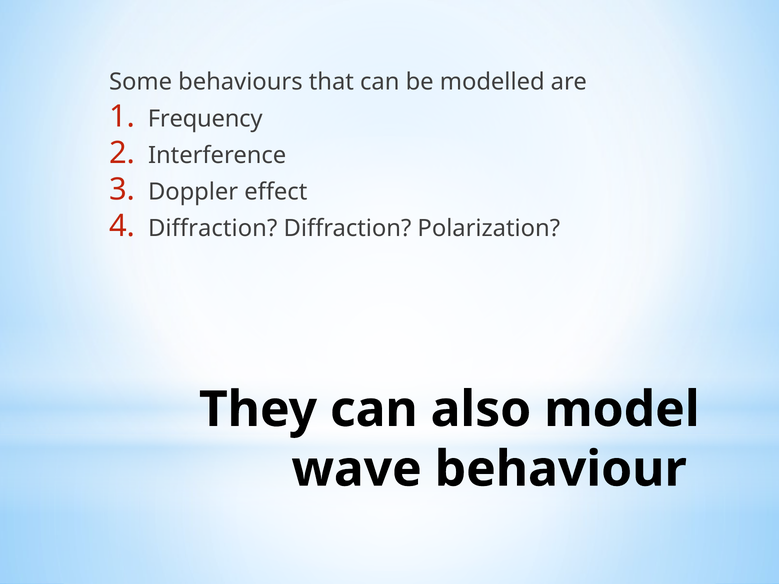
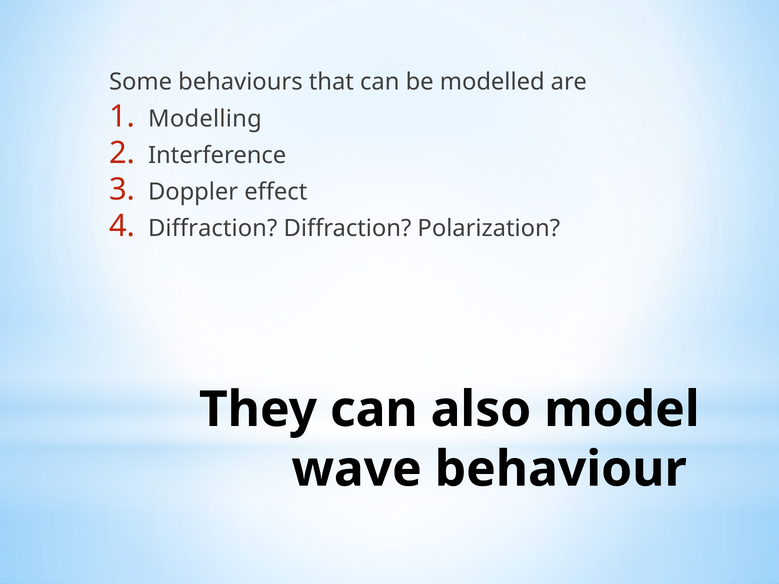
Frequency: Frequency -> Modelling (205, 119)
